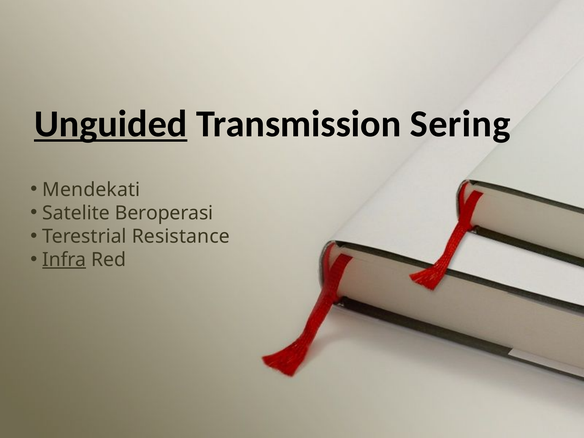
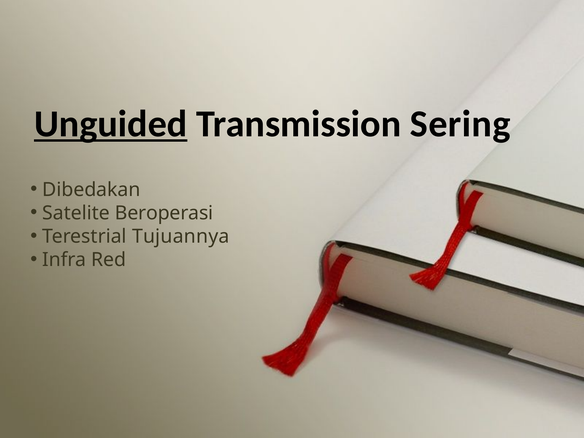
Mendekati: Mendekati -> Dibedakan (91, 190)
Resistance: Resistance -> Tujuannya (181, 236)
Infra underline: present -> none (64, 260)
